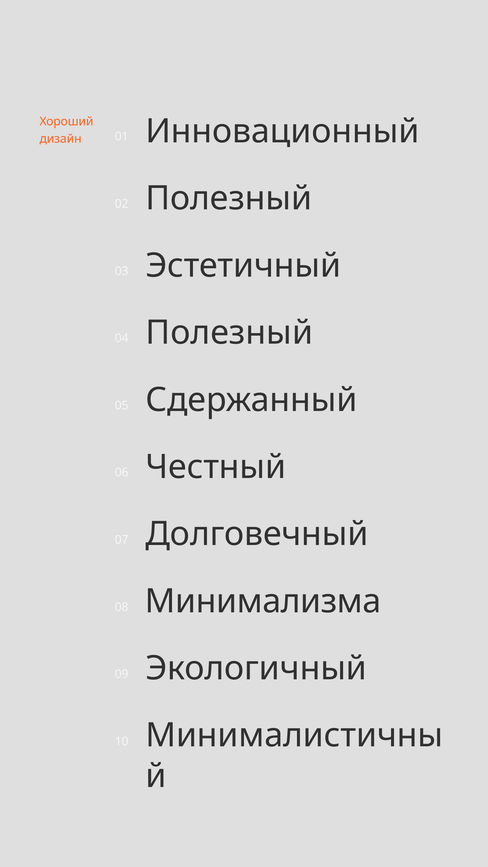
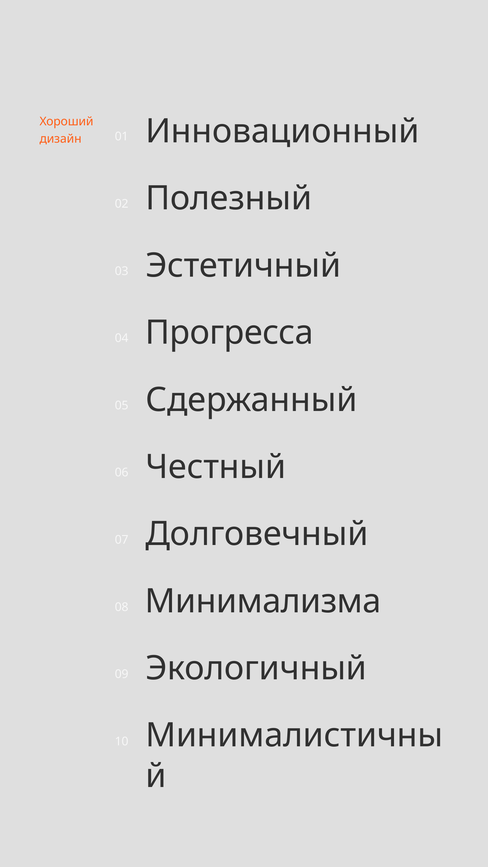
Полезный: Полезный -> Прогресса (229, 333)
